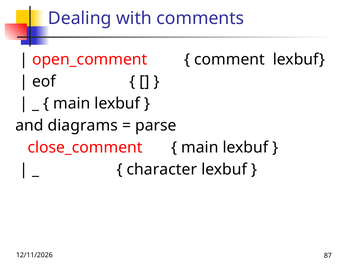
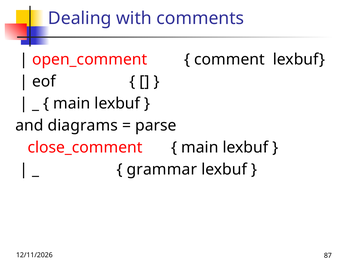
character: character -> grammar (162, 169)
